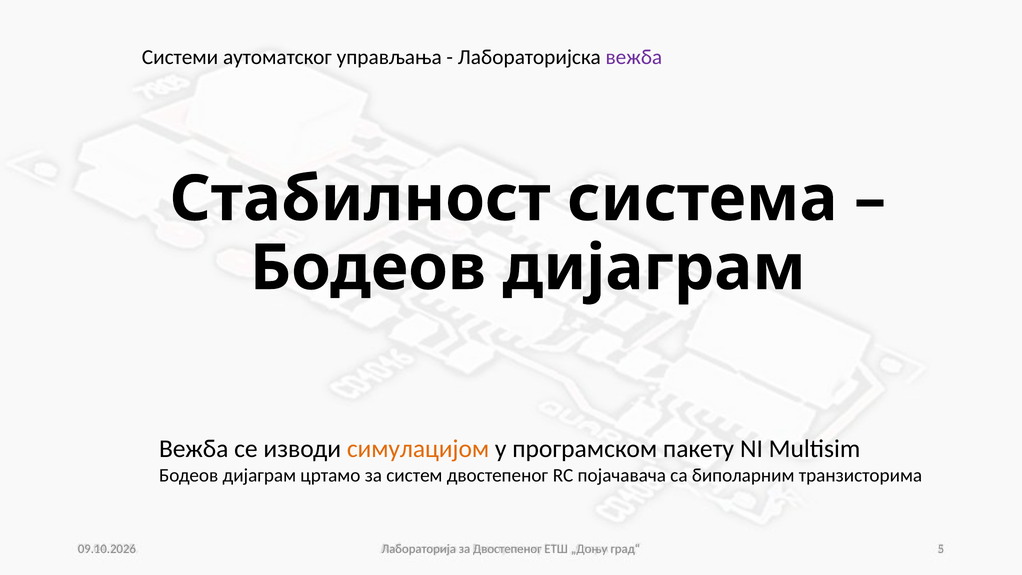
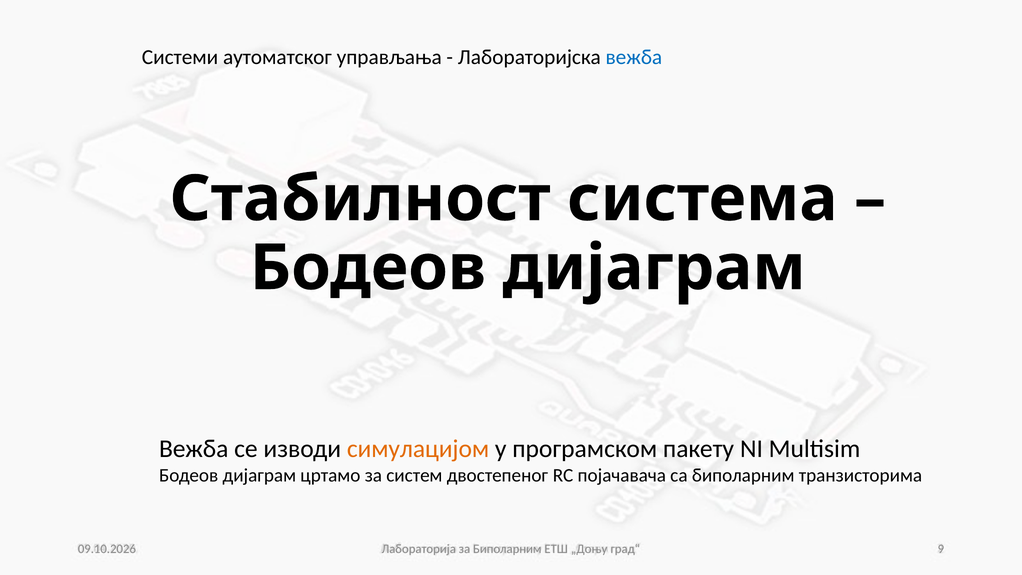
вежба colour: purple -> blue (634, 57)
за Двостепеног: Двостепеног -> Биполарним (507, 549)
5: 5 -> 9 (941, 549)
